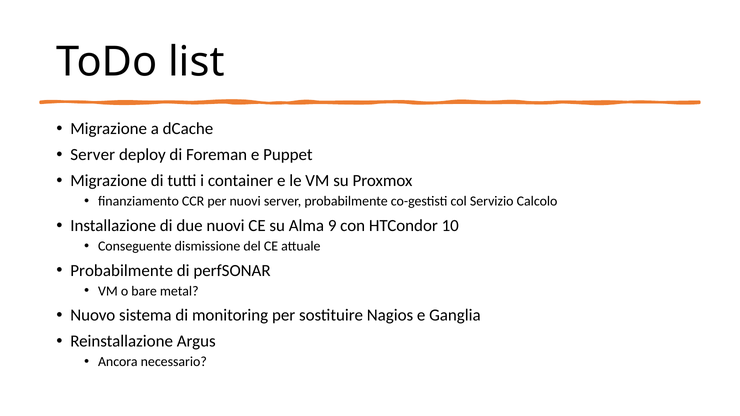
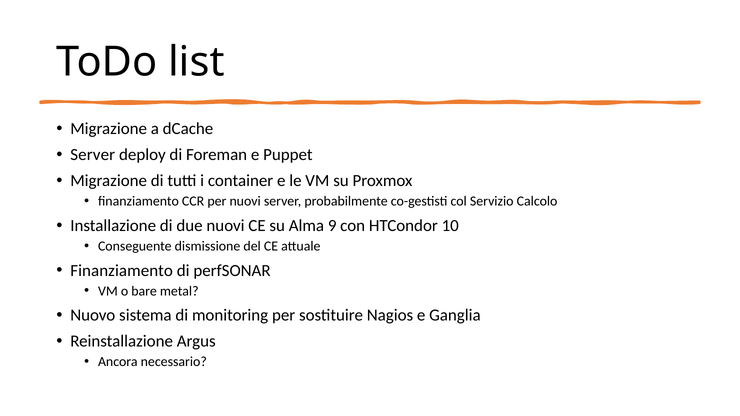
Probabilmente: Probabilmente -> Finanziamento (122, 271)
